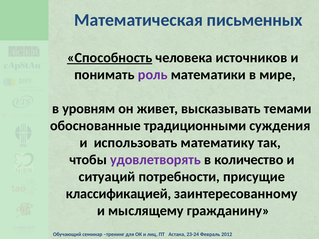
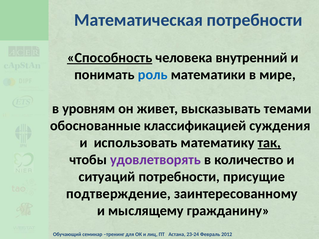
Математическая письменных: письменных -> потребности (255, 20)
источников: источников -> внутренний (252, 58)
роль colour: purple -> blue (153, 75)
традиционными: традиционными -> классификацией (195, 126)
так underline: none -> present (269, 143)
классификацией: классификацией -> подтверждение (118, 194)
